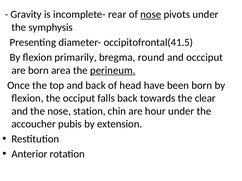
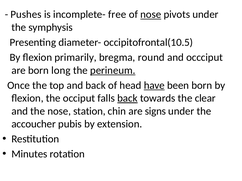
Gravity: Gravity -> Pushes (26, 14)
rear: rear -> free (117, 14)
occipitofrontal(41.5: occipitofrontal(41.5 -> occipitofrontal(10.5 (148, 42)
area: area -> long (61, 70)
have underline: none -> present (154, 86)
back underline: none -> present (127, 98)
hour: hour -> signs (155, 111)
Anterior: Anterior -> Minutes (29, 154)
